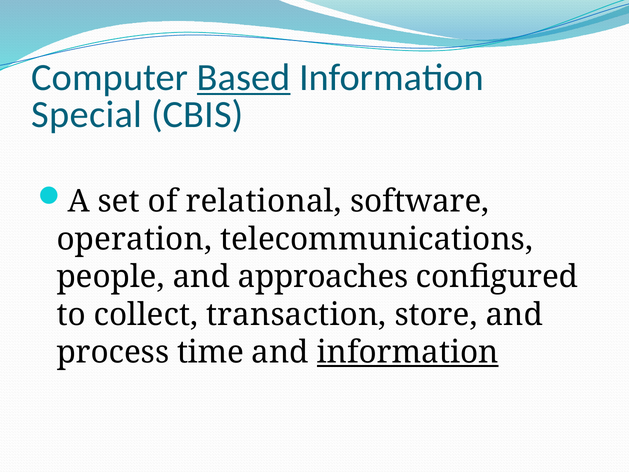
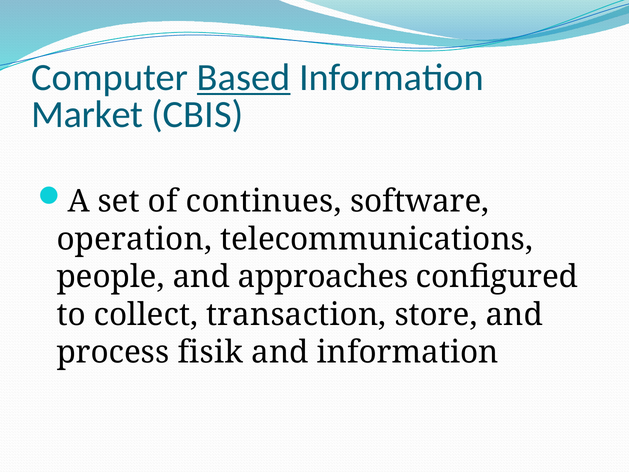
Special: Special -> Market (87, 114)
relational: relational -> continues (264, 201)
time: time -> fisik (210, 352)
information underline: present -> none (408, 352)
